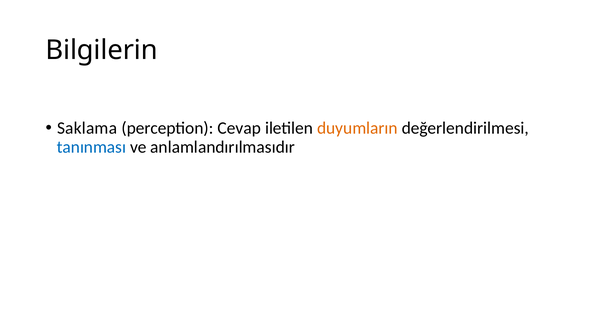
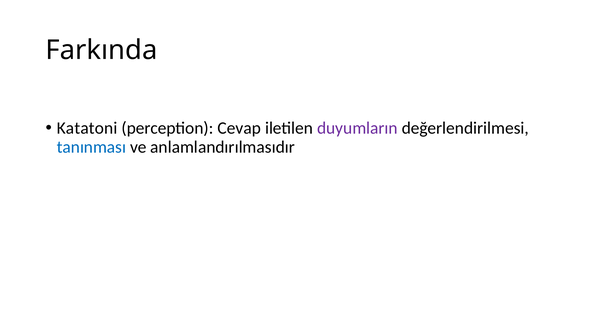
Bilgilerin: Bilgilerin -> Farkında (102, 50)
Saklama: Saklama -> Katatoni (87, 128)
duyumların colour: orange -> purple (357, 128)
